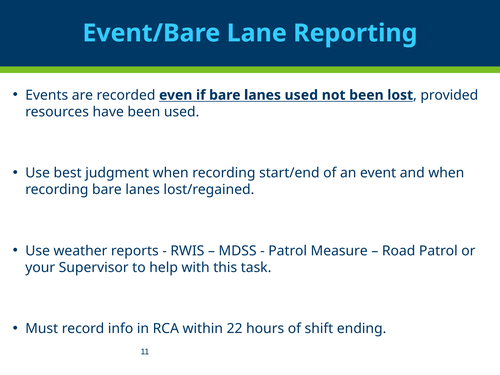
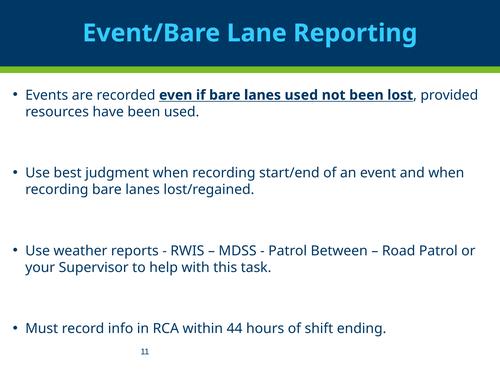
Measure: Measure -> Between (339, 251)
22: 22 -> 44 (235, 329)
